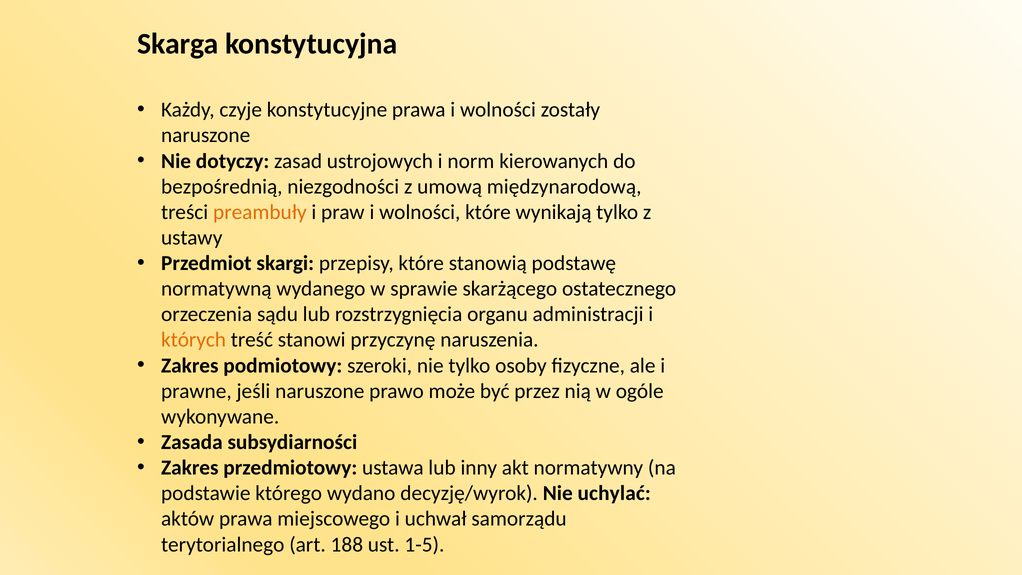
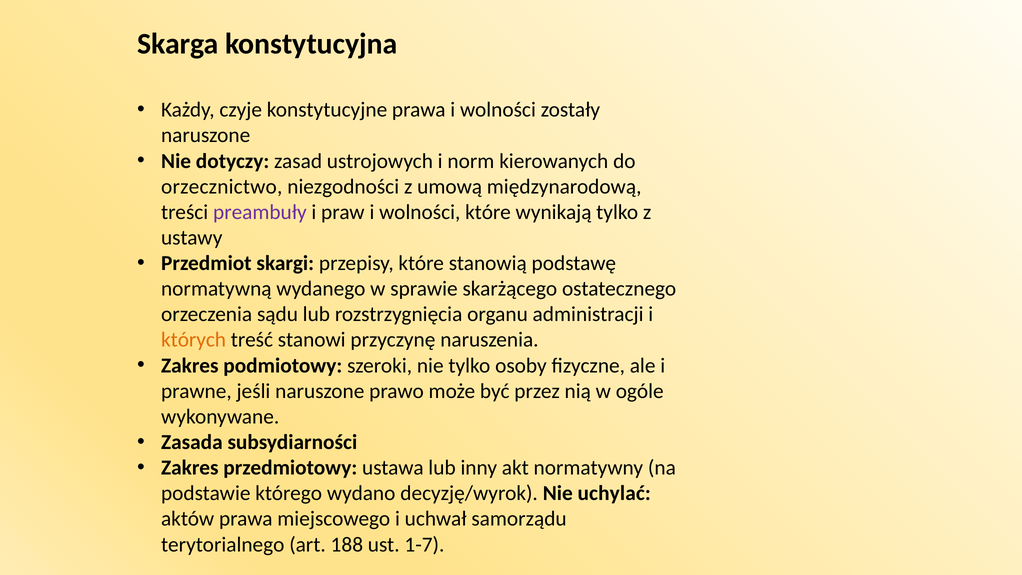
bezpośrednią: bezpośrednią -> orzecznictwo (222, 187)
preambuły colour: orange -> purple (260, 212)
1-5: 1-5 -> 1-7 (424, 544)
